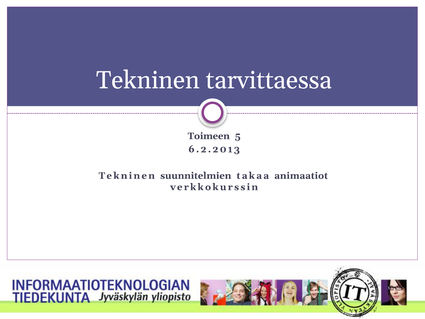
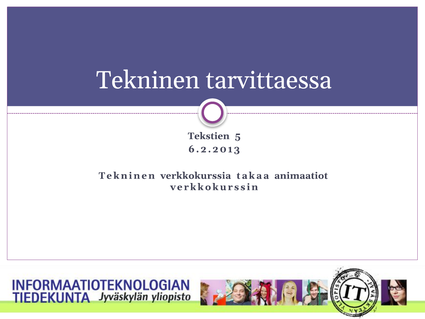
Toimeen: Toimeen -> Tekstien (209, 136)
suunnitelmien: suunnitelmien -> verkkokurssia (196, 176)
